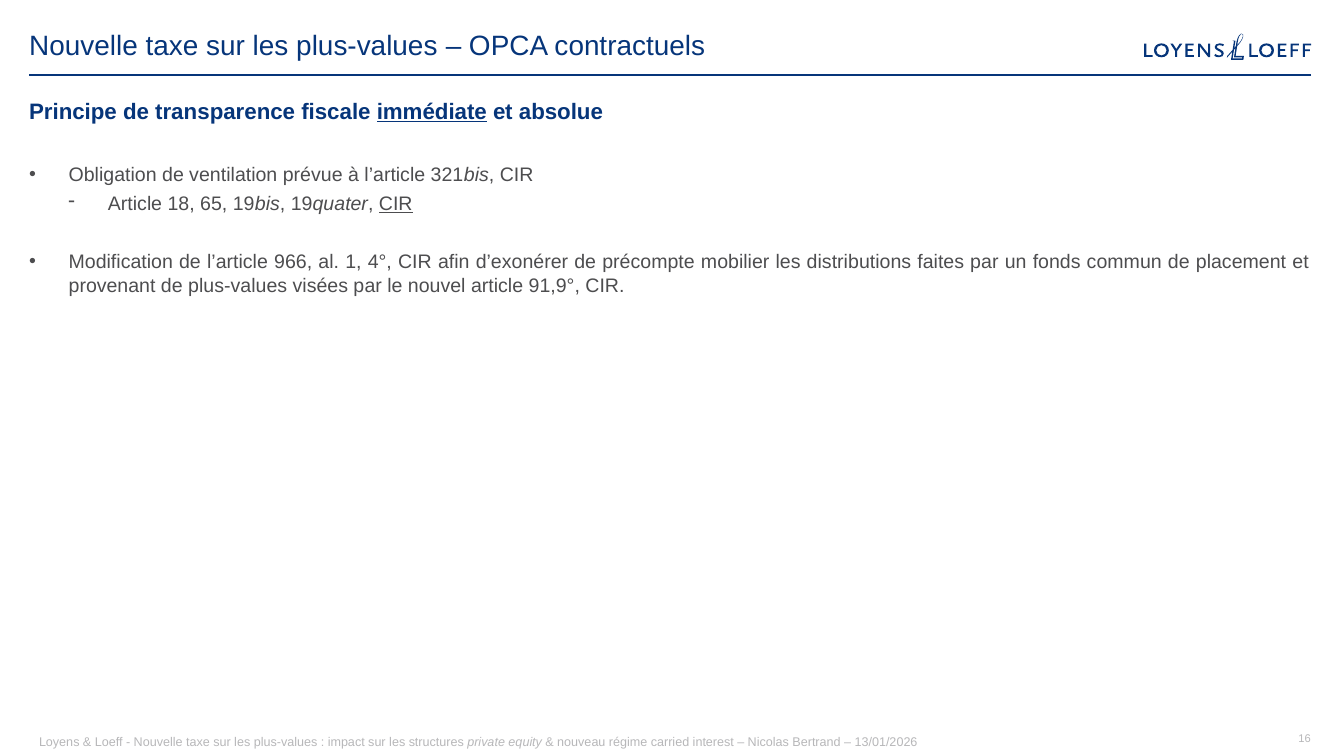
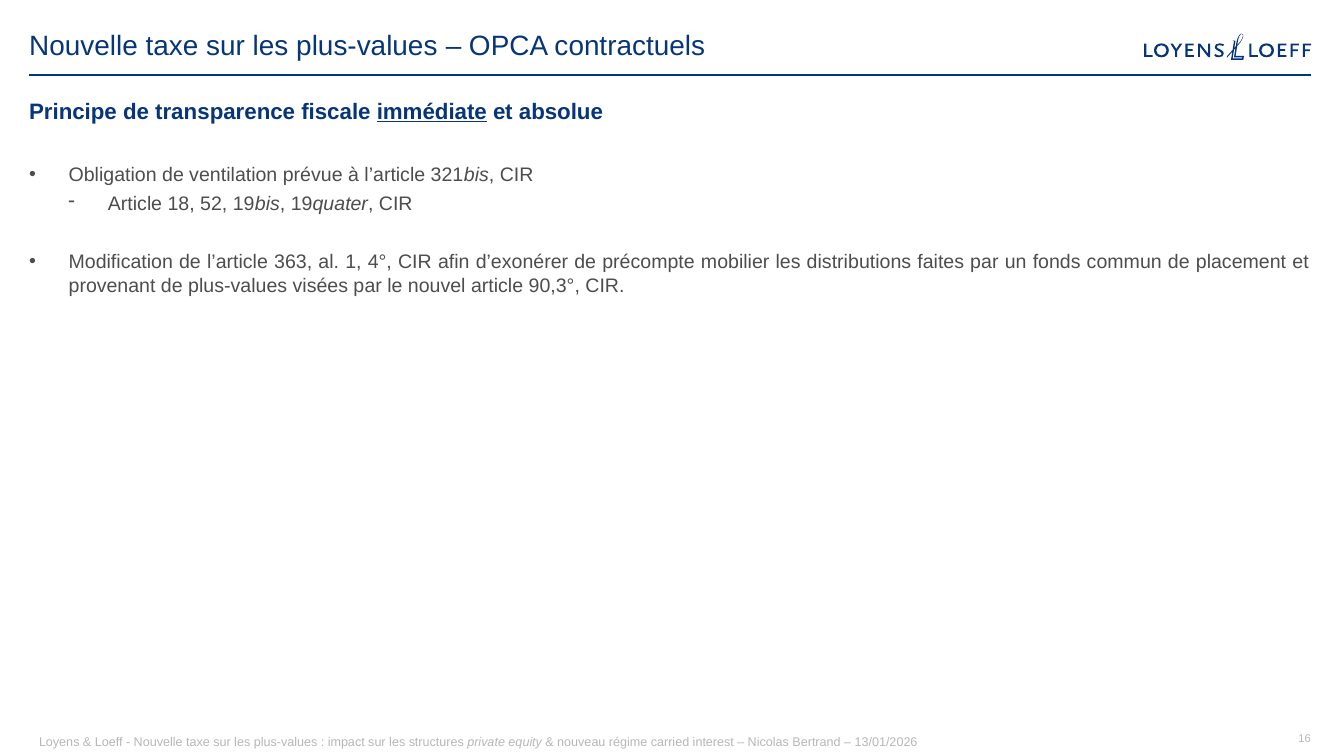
65: 65 -> 52 (214, 204)
CIR underline: present -> none (396, 204)
966: 966 -> 363 (293, 262)
91,9°: 91,9° -> 90,3° (554, 286)
